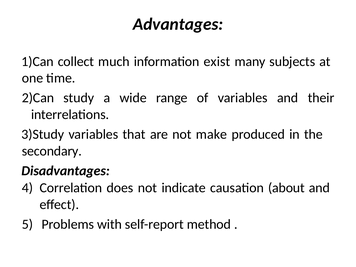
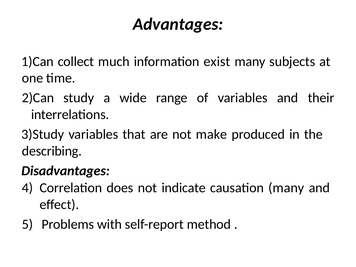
secondary: secondary -> describing (52, 151)
causation about: about -> many (286, 188)
